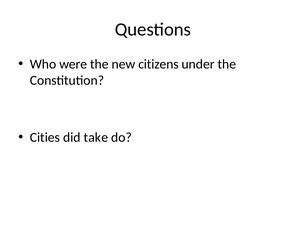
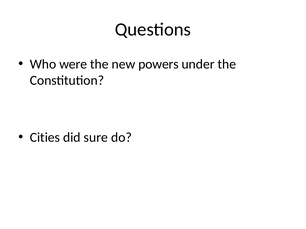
citizens: citizens -> powers (158, 64)
take: take -> sure (96, 138)
